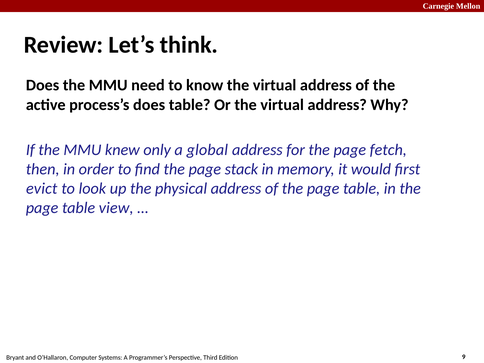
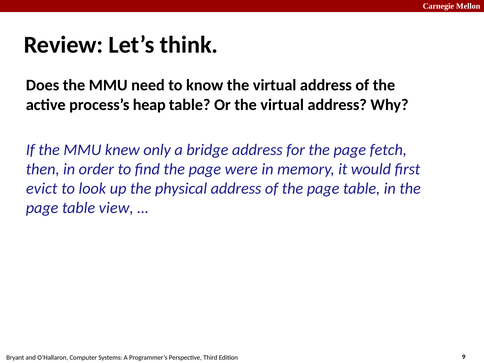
process’s does: does -> heap (149, 105)
global: global -> bridge (207, 150)
stack: stack -> were (241, 169)
